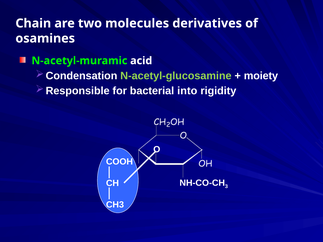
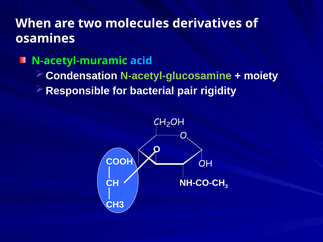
Chain: Chain -> When (33, 23)
acid colour: white -> light blue (141, 61)
into: into -> pair (187, 91)
